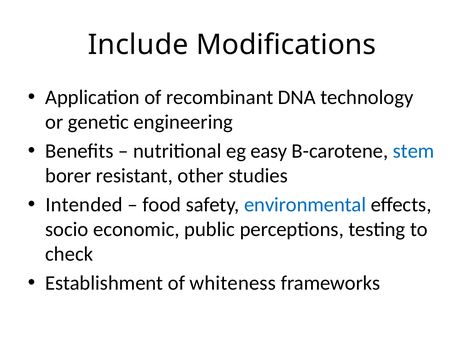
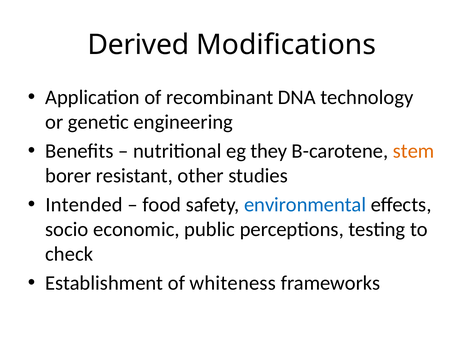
Include: Include -> Derived (138, 45)
easy: easy -> they (269, 151)
stem colour: blue -> orange (414, 151)
